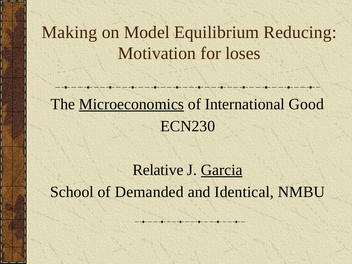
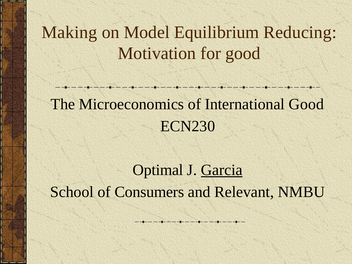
for loses: loses -> good (243, 53)
Microeconomics underline: present -> none (131, 104)
Relative: Relative -> Optimal (158, 170)
Demanded: Demanded -> Consumers (149, 192)
Identical: Identical -> Relevant (244, 192)
